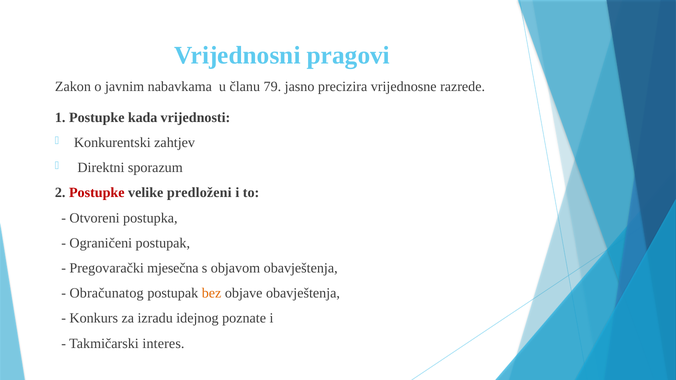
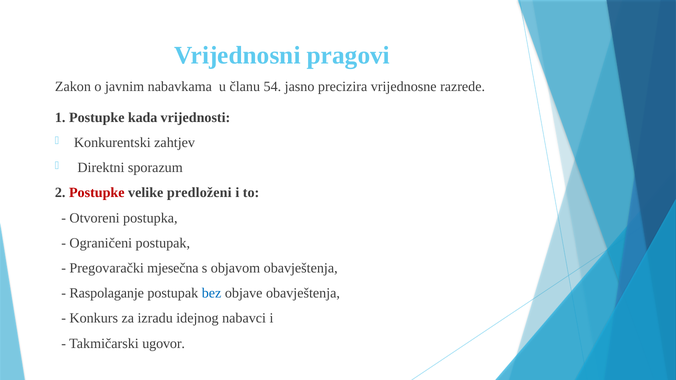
79: 79 -> 54 (272, 87)
Obračunatog: Obračunatog -> Raspolaganje (107, 293)
bez colour: orange -> blue (212, 293)
poznate: poznate -> nabavci (244, 319)
interes: interes -> ugovor (164, 344)
